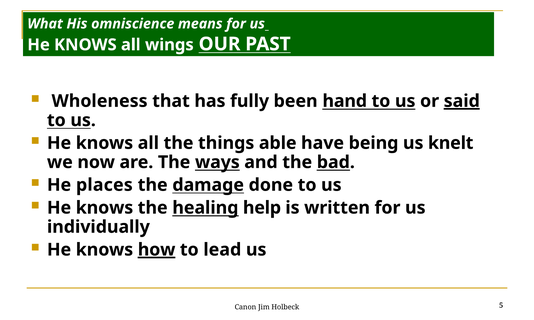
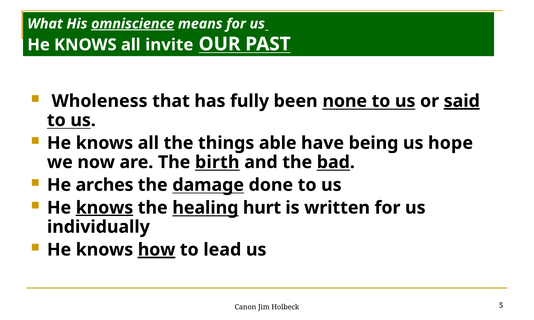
omniscience underline: none -> present (133, 24)
wings: wings -> invite (169, 45)
hand: hand -> none (345, 101)
knelt: knelt -> hope (451, 143)
ways: ways -> birth (217, 162)
places: places -> arches (105, 185)
knows underline: none -> present (104, 208)
help: help -> hurt (262, 208)
